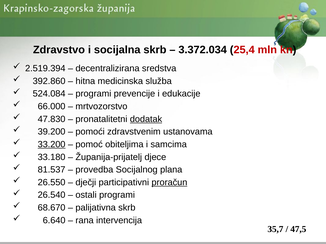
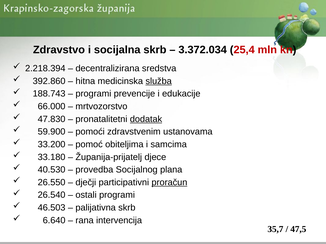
2.519.394: 2.519.394 -> 2.218.394 (45, 69)
služba underline: none -> present (159, 81)
524.084: 524.084 -> 188.743 (49, 94)
39.200: 39.200 -> 59.900 (52, 132)
33.200 underline: present -> none (52, 145)
81.537: 81.537 -> 40.530 (52, 170)
68.670: 68.670 -> 46.503 (52, 208)
